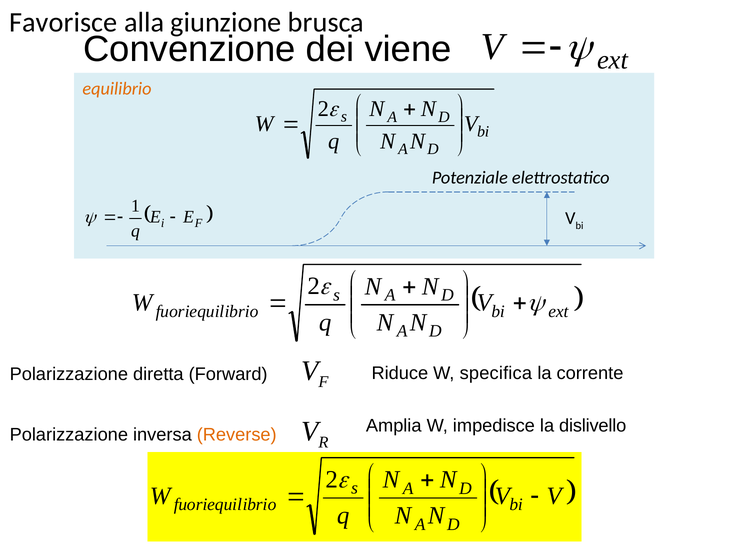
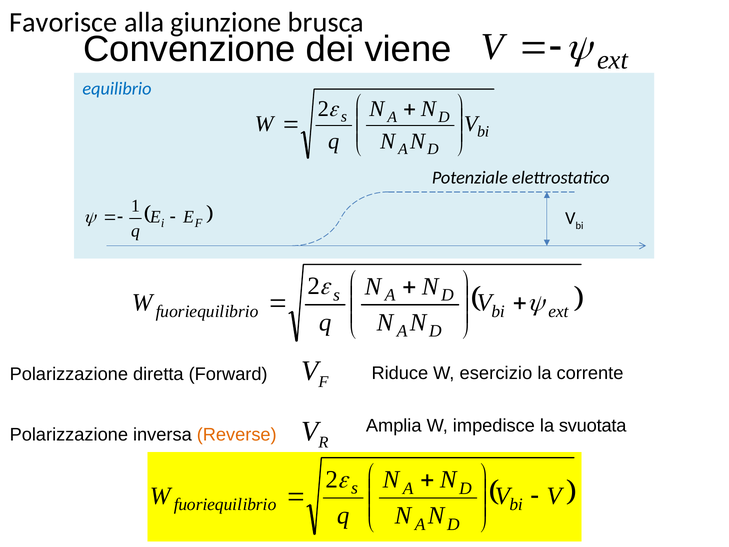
equilibrio colour: orange -> blue (117, 89)
specifica: specifica -> esercizio (496, 373)
dislivello: dislivello -> svuotata (593, 425)
